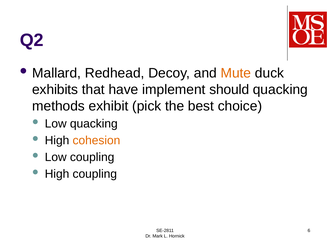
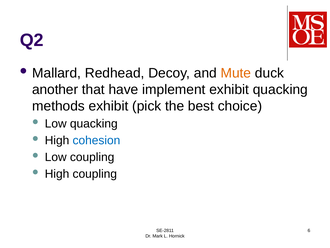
exhibits: exhibits -> another (55, 89)
implement should: should -> exhibit (229, 89)
cohesion colour: orange -> blue (96, 140)
